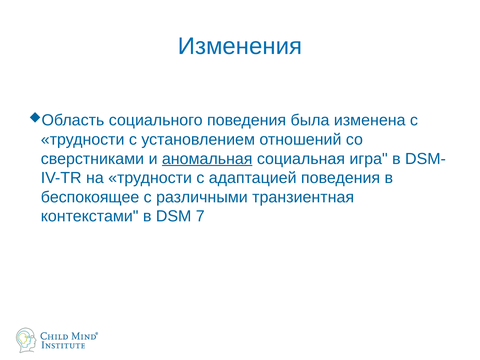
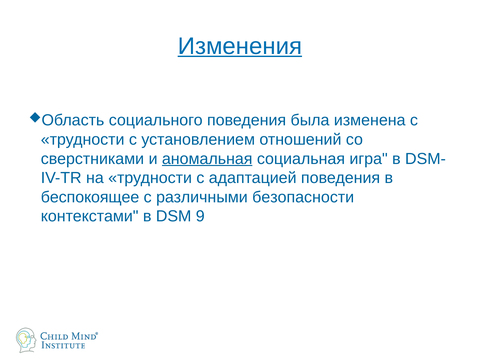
Изменения underline: none -> present (240, 46)
транзиентная: транзиентная -> безопасности (303, 197)
7: 7 -> 9 (200, 216)
